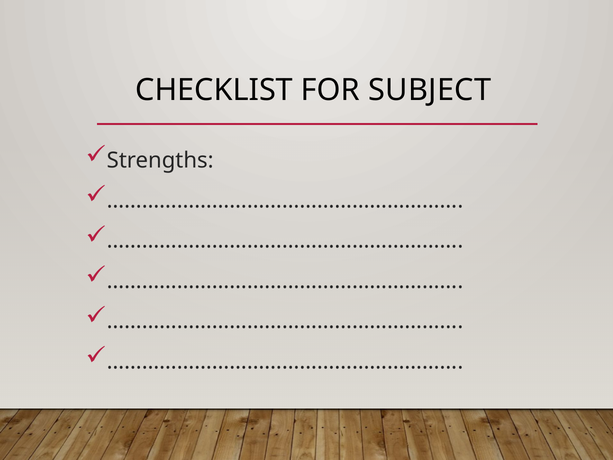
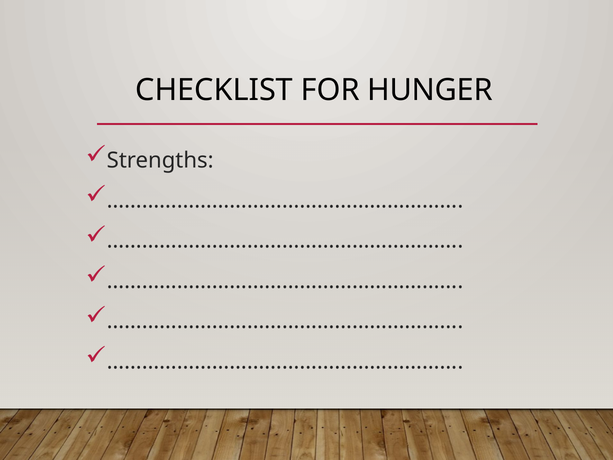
SUBJECT: SUBJECT -> HUNGER (430, 90)
